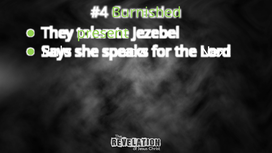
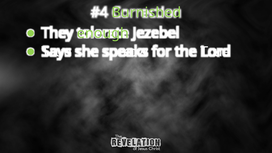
present: present -> enough (103, 33)
Rule: Rule -> True (57, 52)
the Next: Next -> True (215, 52)
